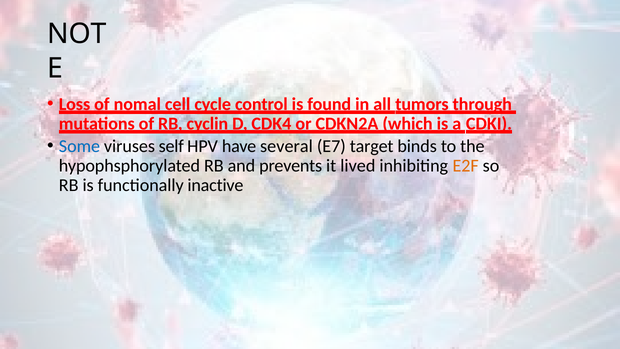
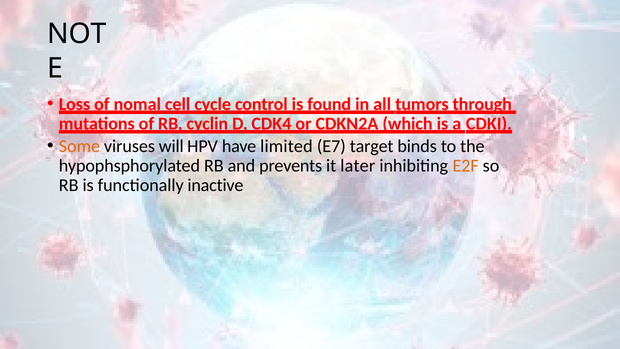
Some colour: blue -> orange (79, 146)
self: self -> will (171, 146)
several: several -> limited (286, 146)
lived: lived -> later (358, 166)
